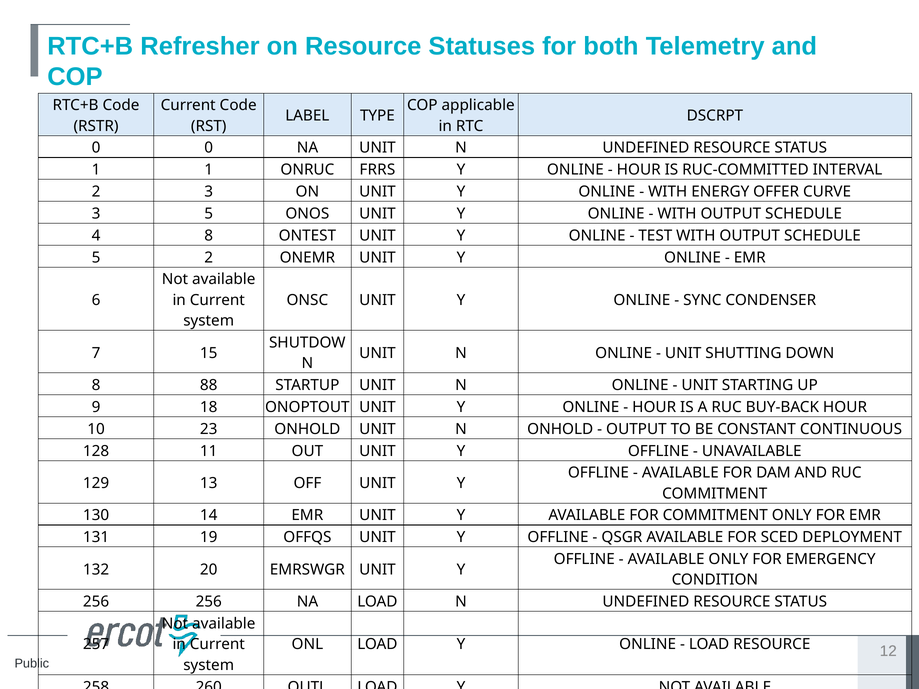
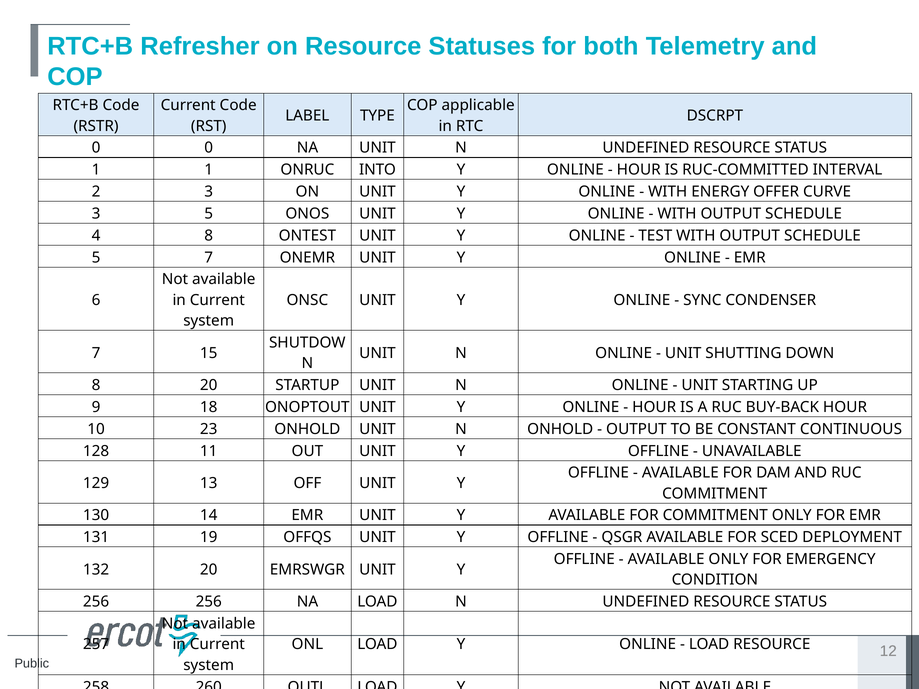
FRRS: FRRS -> INTO (378, 170)
5 2: 2 -> 7 (209, 258)
8 88: 88 -> 20 (209, 385)
